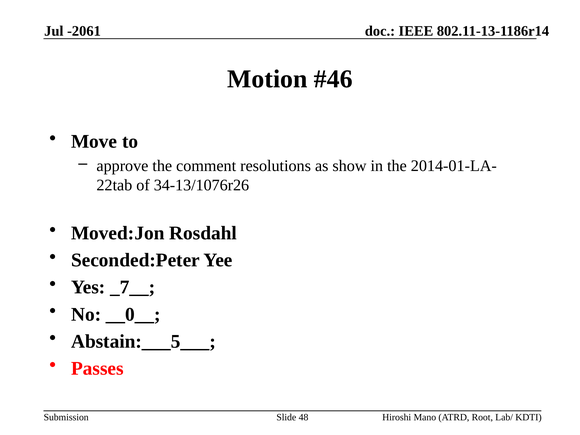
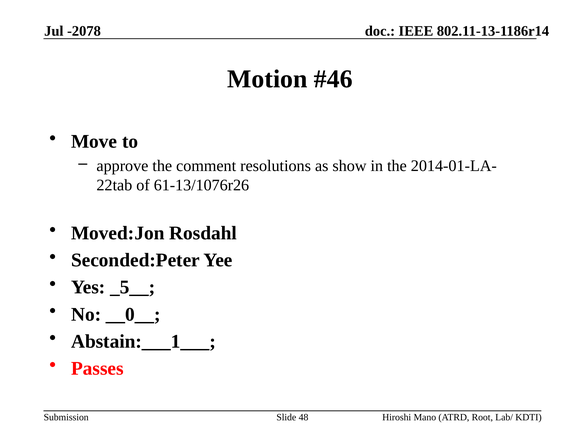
-2061: -2061 -> -2078 (84, 31)
34-13/1076r26: 34-13/1076r26 -> 61-13/1076r26 (201, 185)
_7__: _7__ -> _5__ (133, 287)
Abstain:___5___: Abstain:___5___ -> Abstain:___1___ (144, 341)
